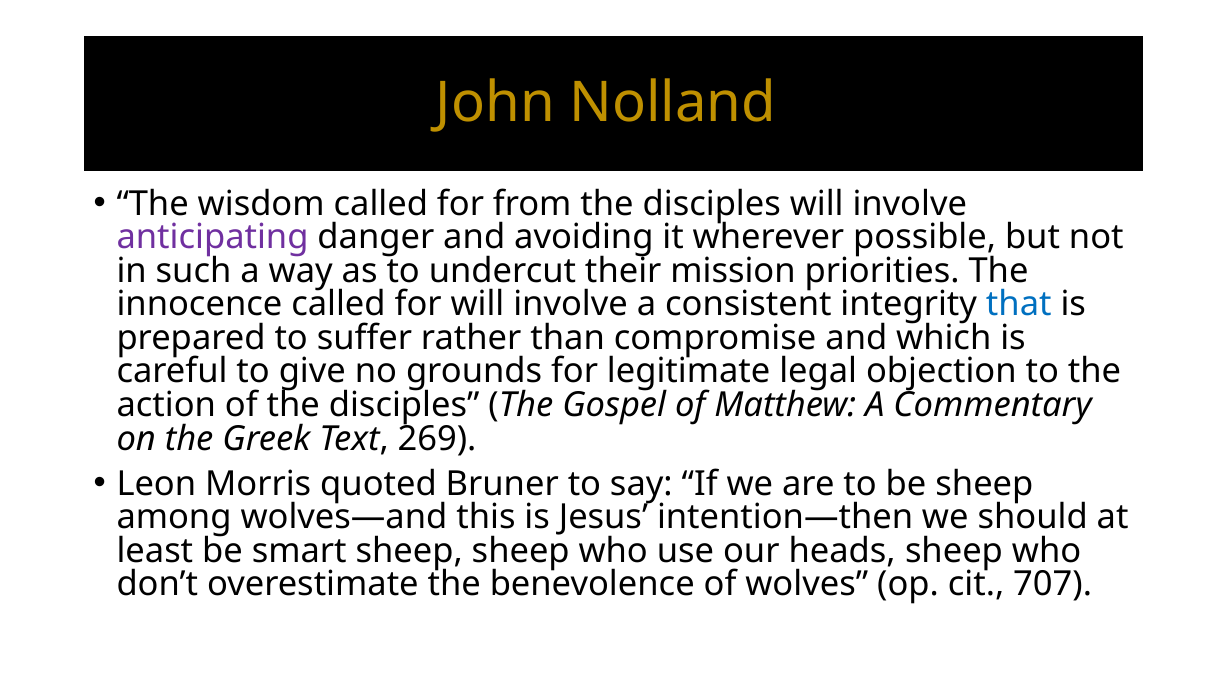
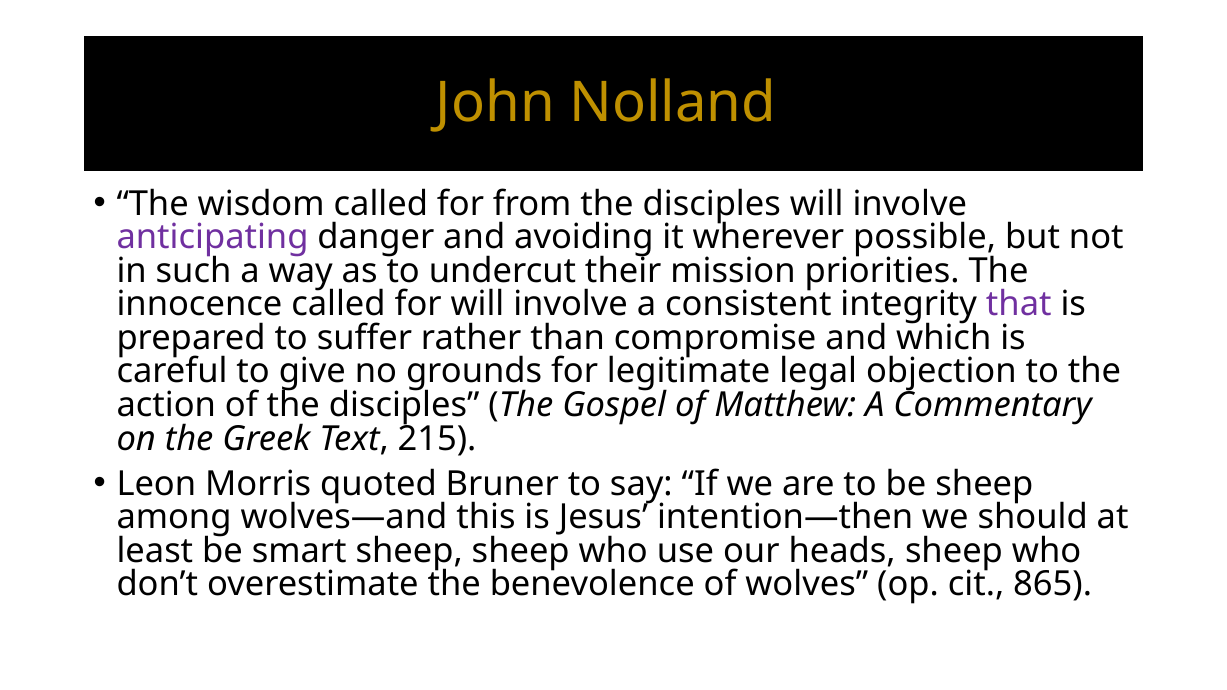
that colour: blue -> purple (1019, 305)
269: 269 -> 215 (437, 439)
707: 707 -> 865 (1053, 585)
